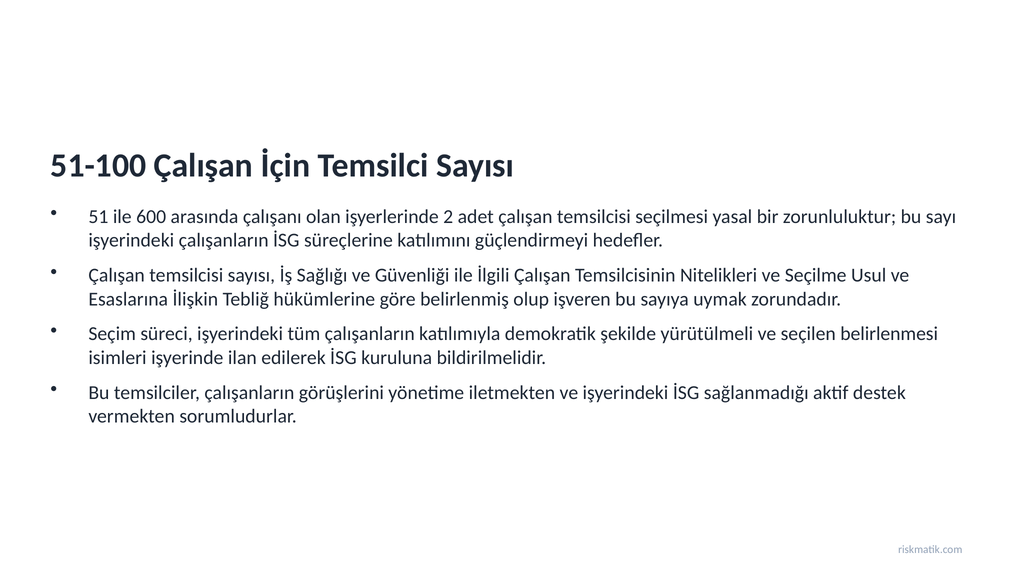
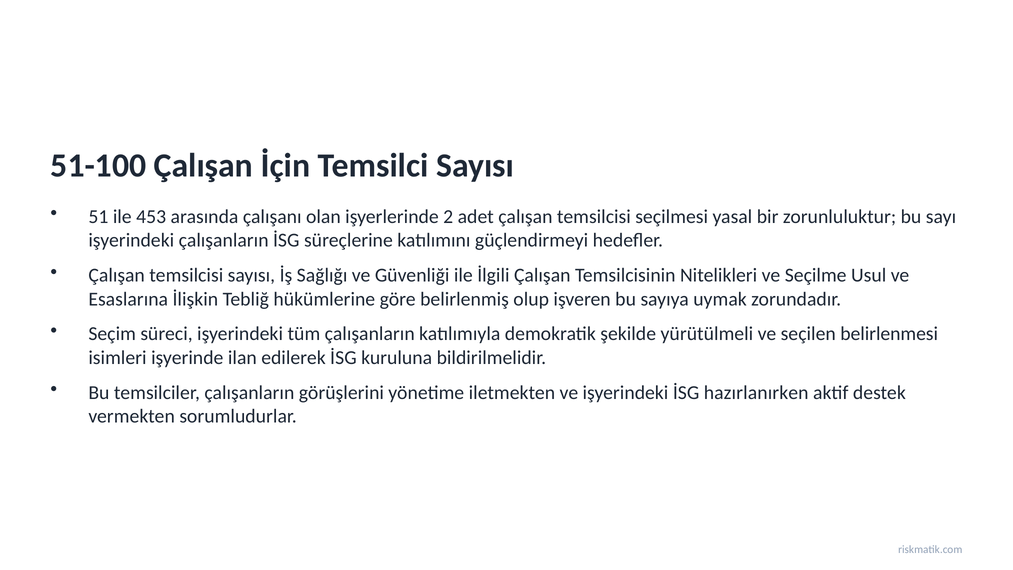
600: 600 -> 453 (151, 217)
sağlanmadığı: sağlanmadığı -> hazırlanırken (756, 392)
